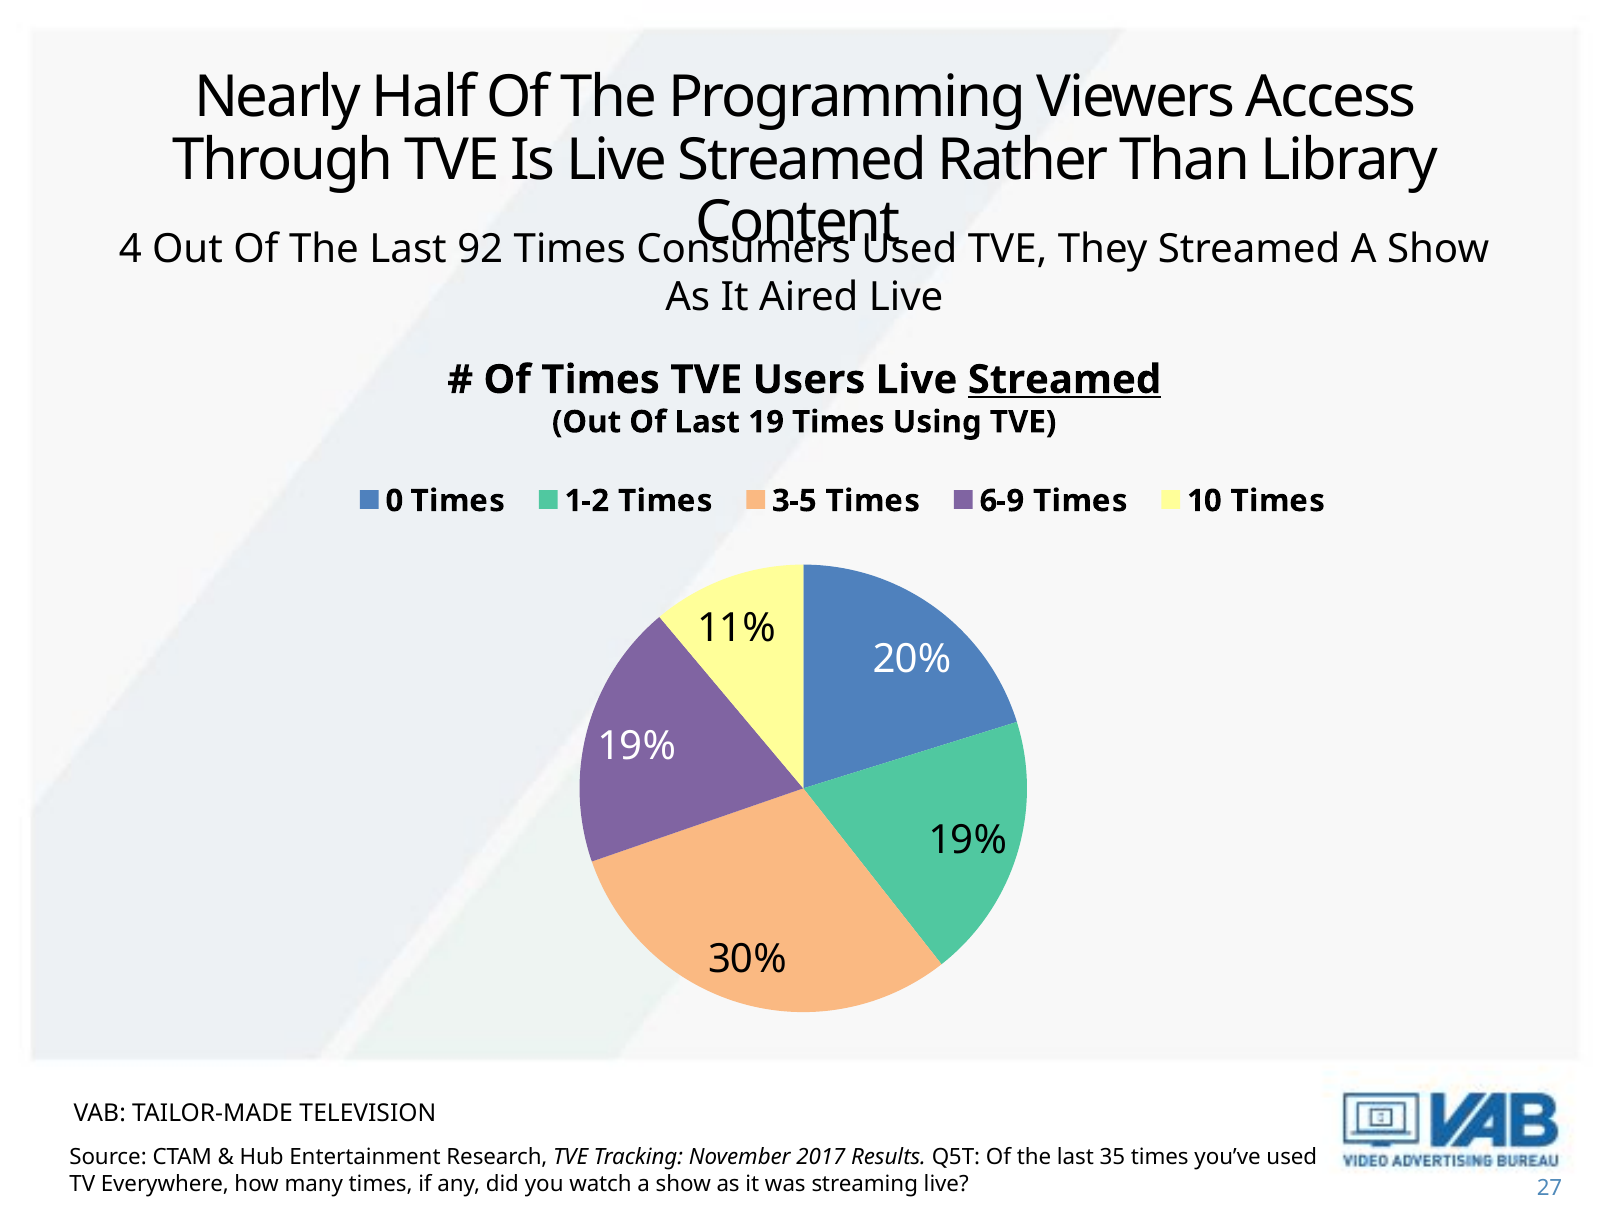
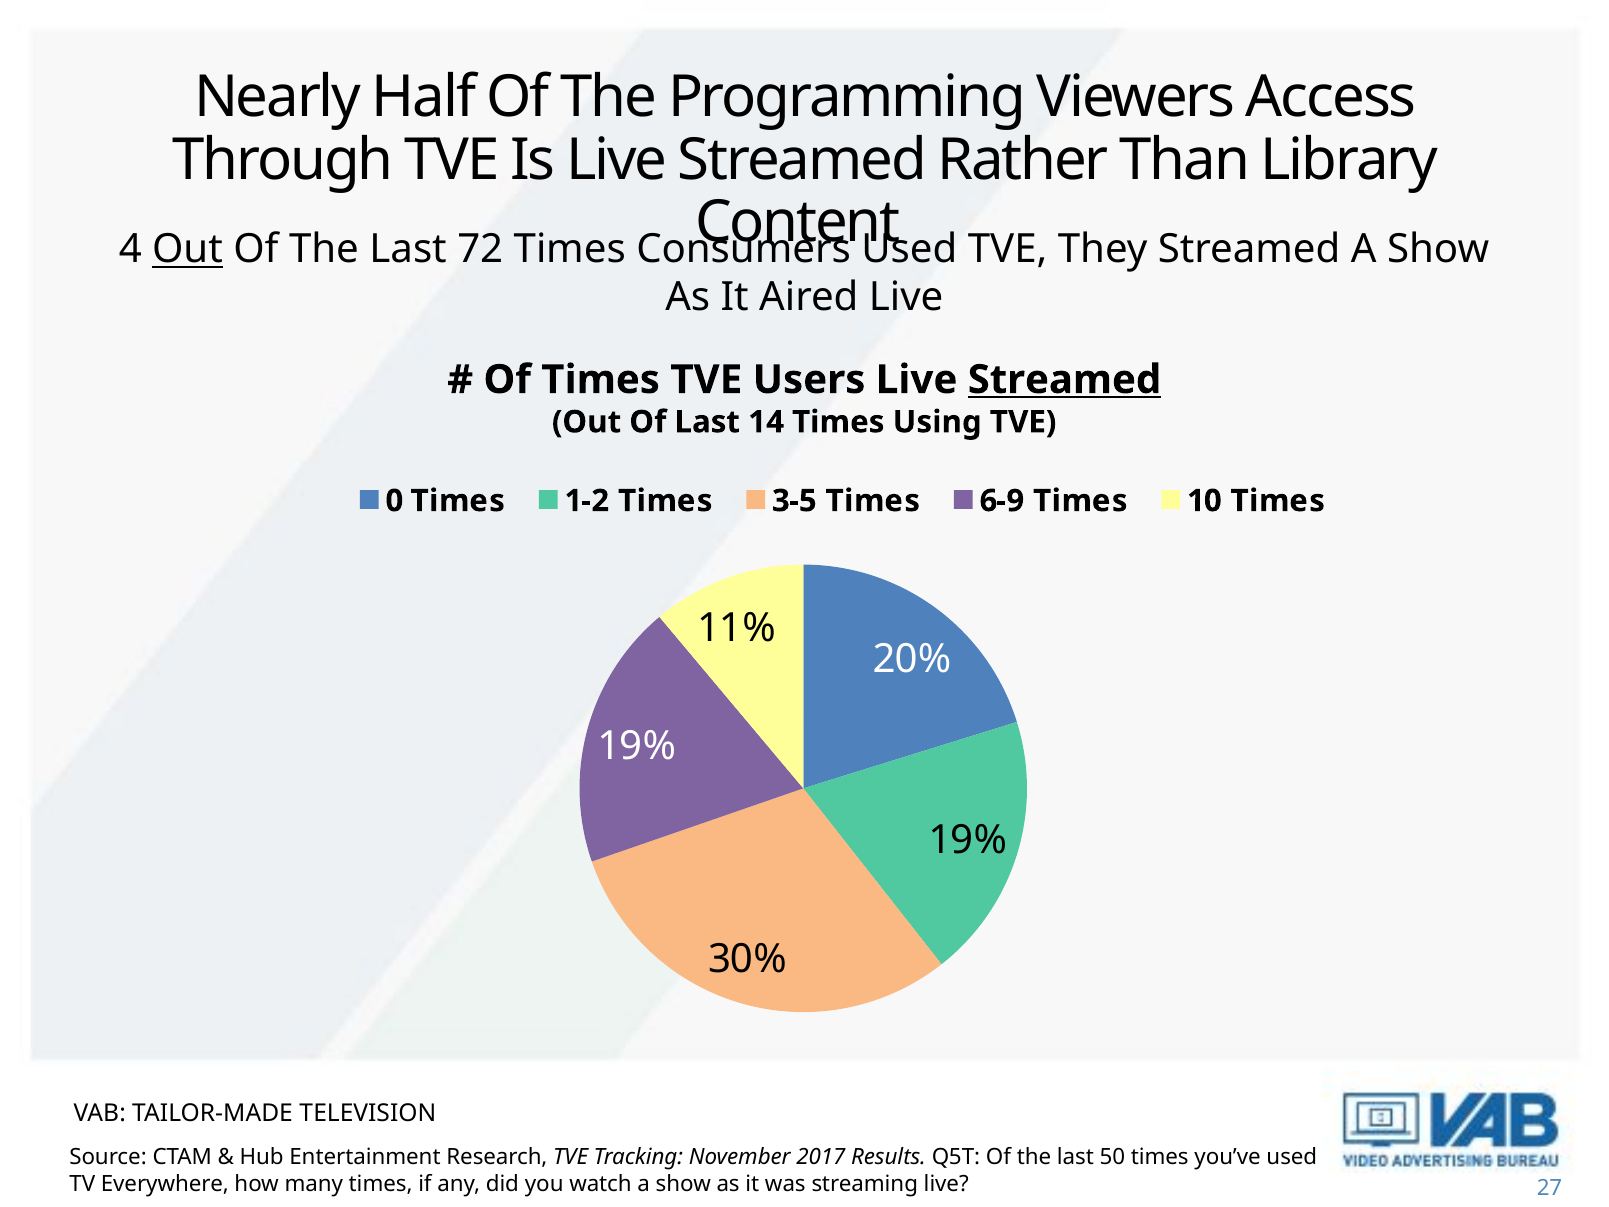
Out underline: none -> present (187, 249)
92: 92 -> 72 (480, 249)
19: 19 -> 14 (766, 422)
35: 35 -> 50 (1112, 1157)
